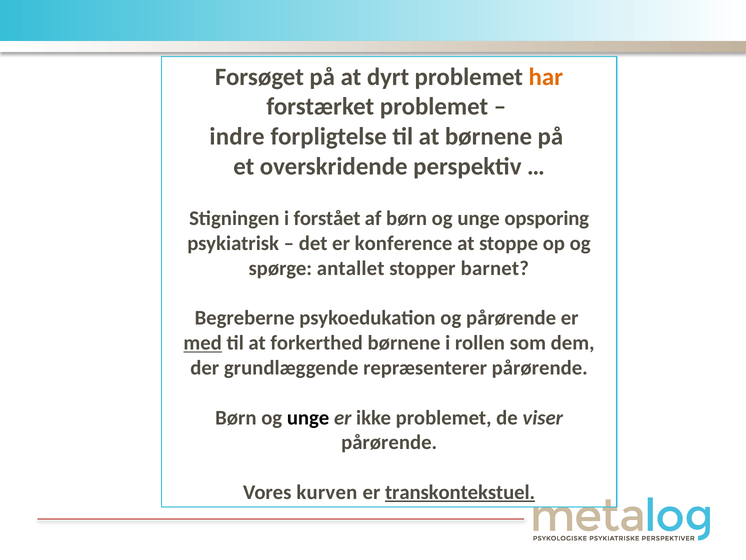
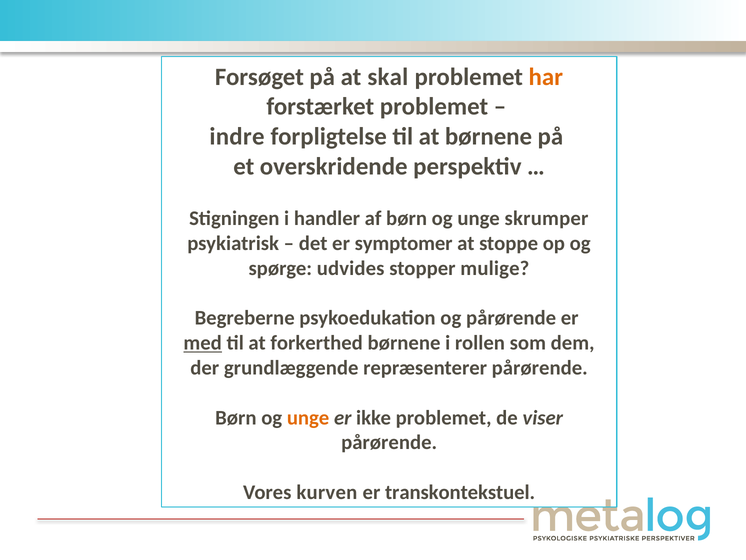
dyrt: dyrt -> skal (388, 77)
forstået: forstået -> handler (327, 218)
opsporing: opsporing -> skrumper (547, 218)
konference: konference -> symptomer (404, 243)
antallet: antallet -> udvides (351, 268)
barnet: barnet -> mulige (495, 268)
unge colour: black -> orange (308, 417)
transkontekstuel underline: present -> none (460, 492)
